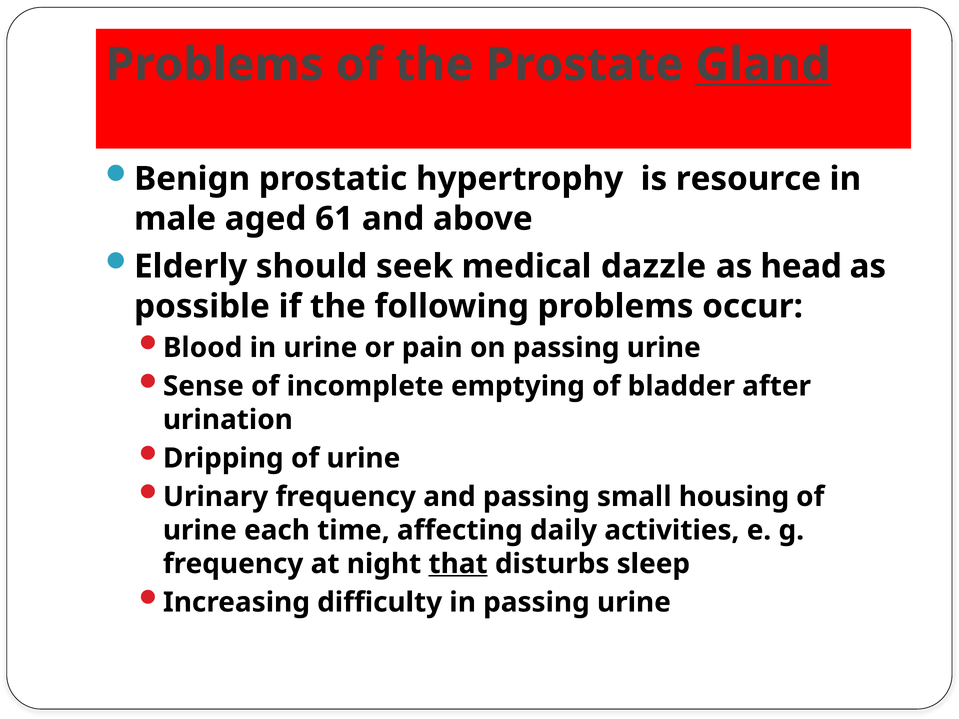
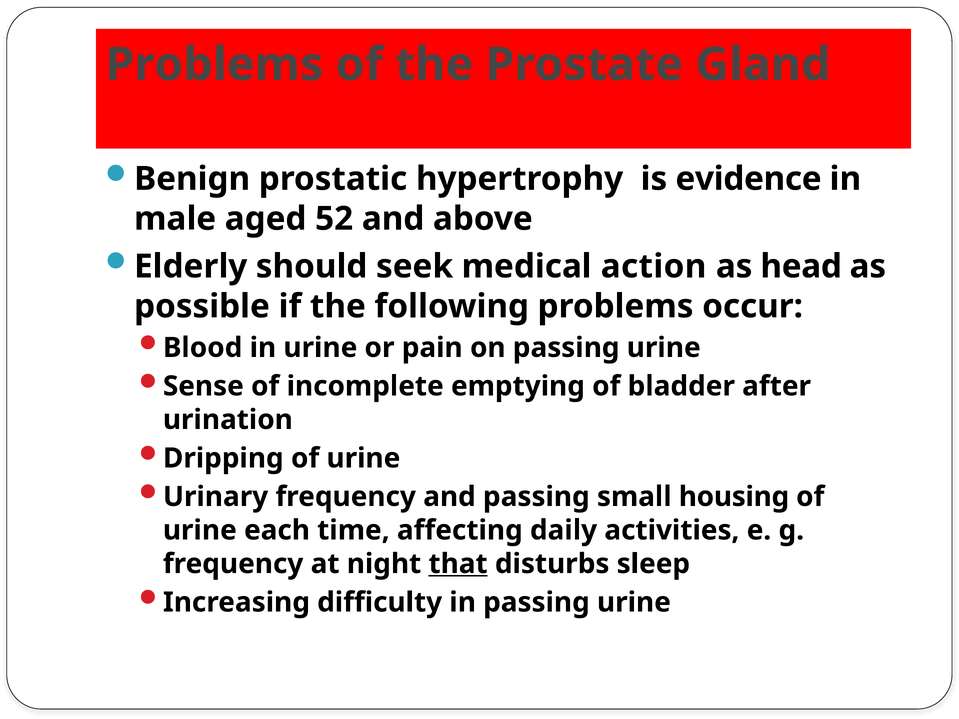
Gland underline: present -> none (763, 65)
resource: resource -> evidence (749, 179)
61: 61 -> 52 (334, 219)
dazzle: dazzle -> action (654, 267)
